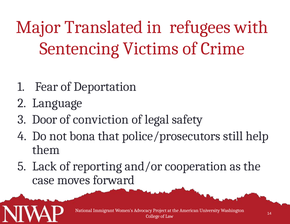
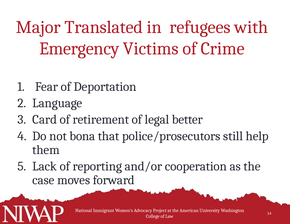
Sentencing: Sentencing -> Emergency (79, 49)
Door: Door -> Card (45, 120)
conviction: conviction -> retirement (101, 120)
safety: safety -> better (187, 120)
